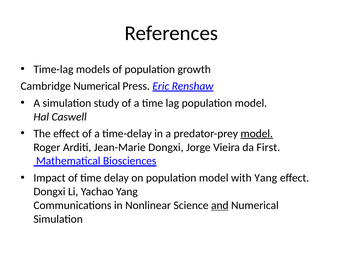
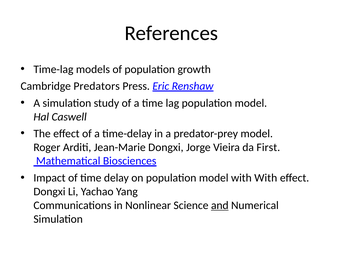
Cambridge Numerical: Numerical -> Predators (97, 86)
model underline: present -> none (257, 134)
with Yang: Yang -> With (266, 178)
